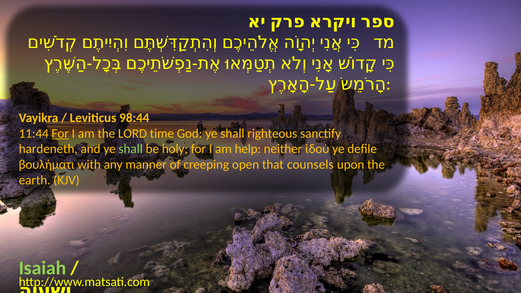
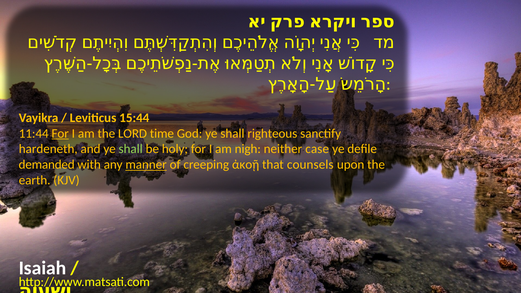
98:44: 98:44 -> 15:44 (134, 118)
help: help -> nigh (248, 149)
ἰδοὺ: ἰδοὺ -> case (317, 149)
βουλήματι: βουλήματι -> demanded (47, 165)
manner underline: none -> present (146, 165)
open: open -> ἀκοῇ (246, 165)
Isaiah colour: light green -> white (42, 268)
